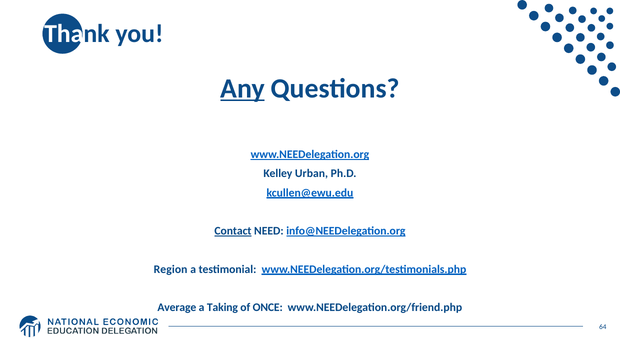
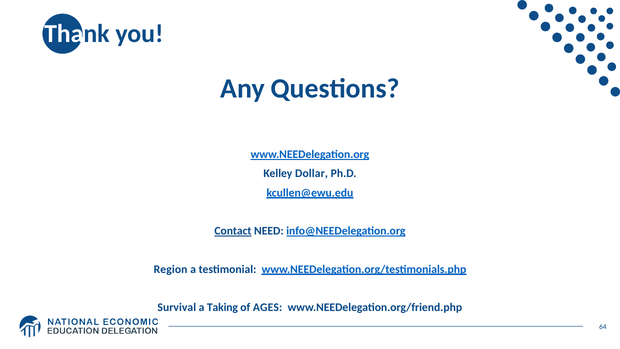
Any underline: present -> none (243, 88)
Urban: Urban -> Dollar (311, 173)
Average: Average -> Survival (177, 307)
ONCE: ONCE -> AGES (268, 307)
